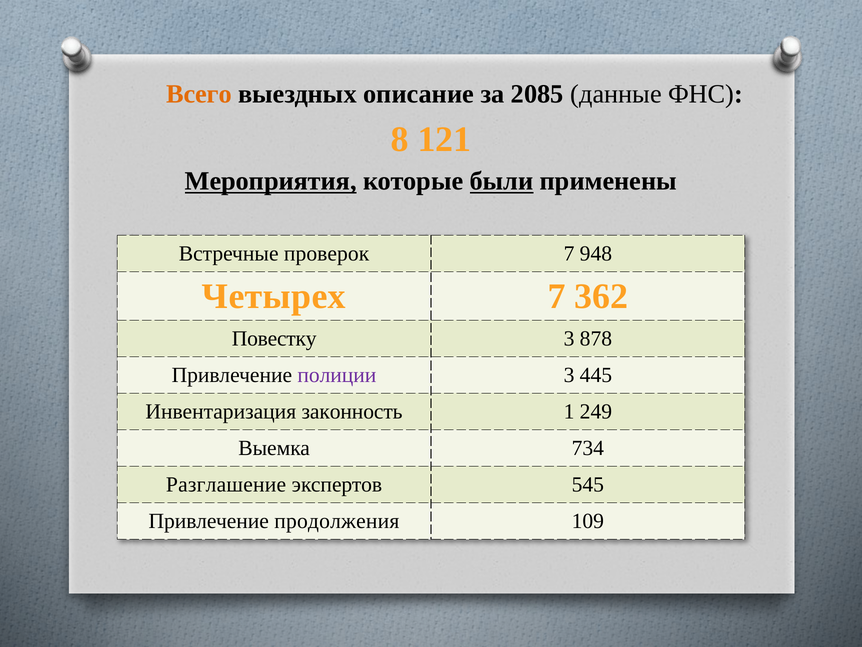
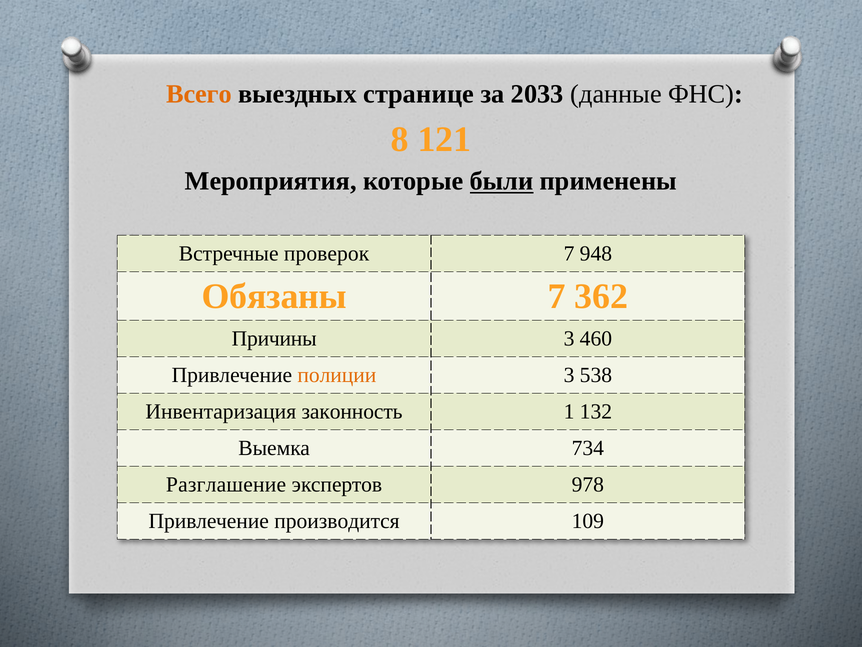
описание: описание -> странице (419, 94)
2085: 2085 -> 2033 (537, 94)
Мероприятия underline: present -> none (271, 181)
Четырех: Четырех -> Обязаны (274, 296)
Повестку: Повестку -> Причины (274, 338)
878: 878 -> 460 (596, 338)
полиции colour: purple -> orange (337, 375)
445: 445 -> 538 (596, 375)
249: 249 -> 132 (596, 411)
545: 545 -> 978 (588, 484)
продолжения: продолжения -> производится (337, 521)
